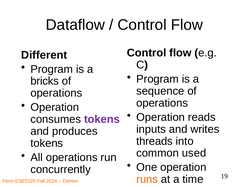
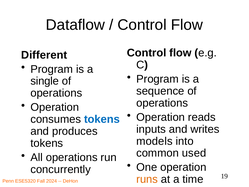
bricks: bricks -> single (45, 81)
tokens colour: purple -> blue (102, 119)
threads: threads -> models (154, 141)
